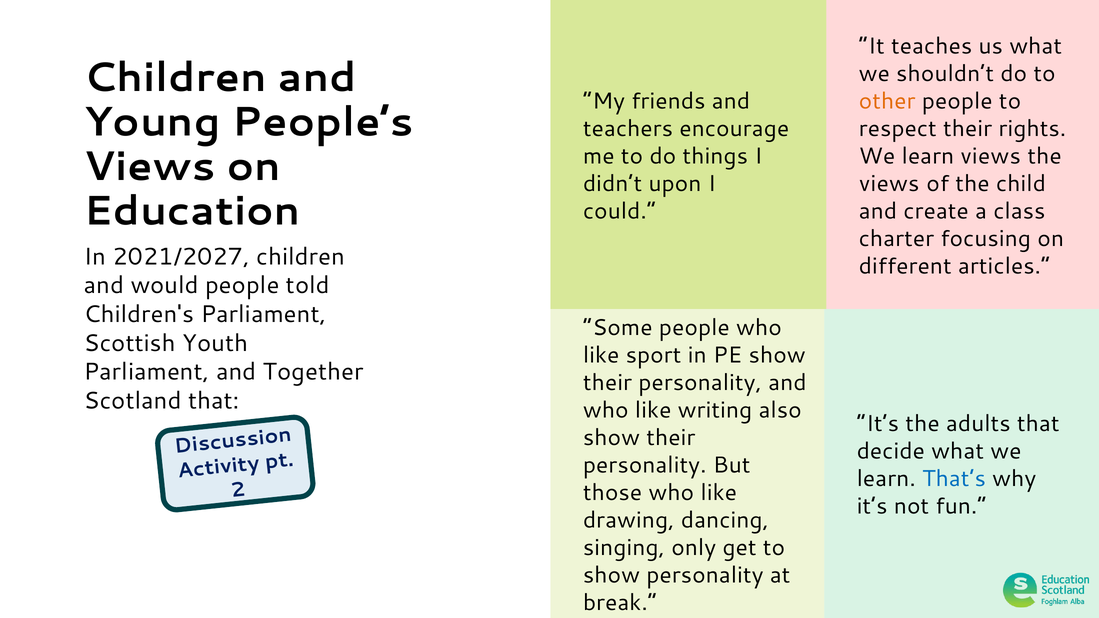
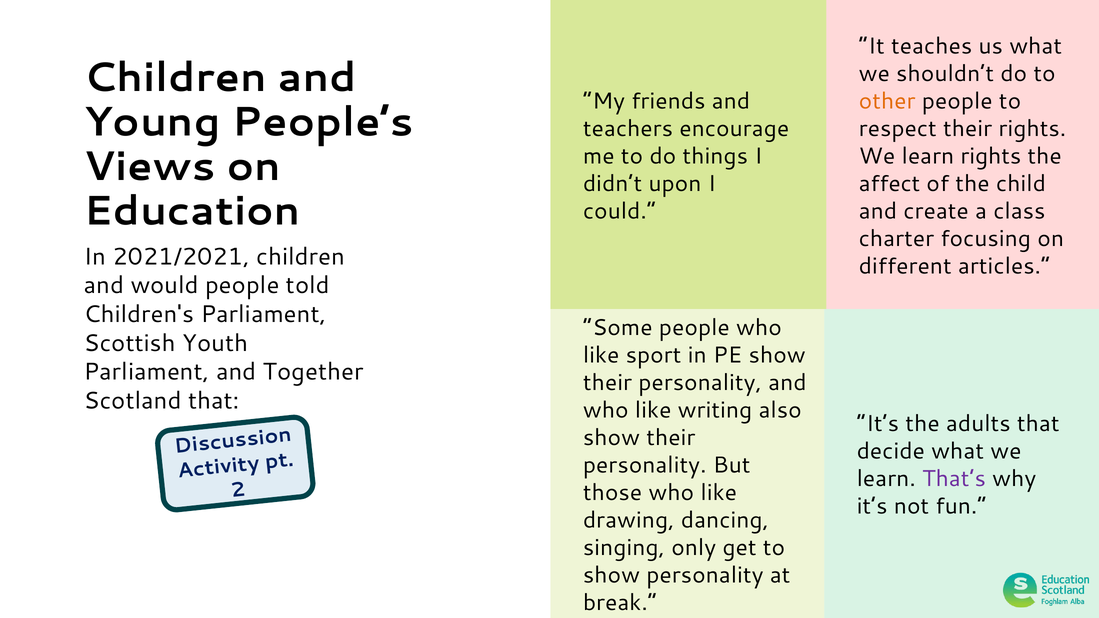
learn views: views -> rights (991, 156)
views: views -> affect (890, 184)
2021/2027: 2021/2027 -> 2021/2021 (181, 257)
That’s colour: blue -> purple (954, 479)
